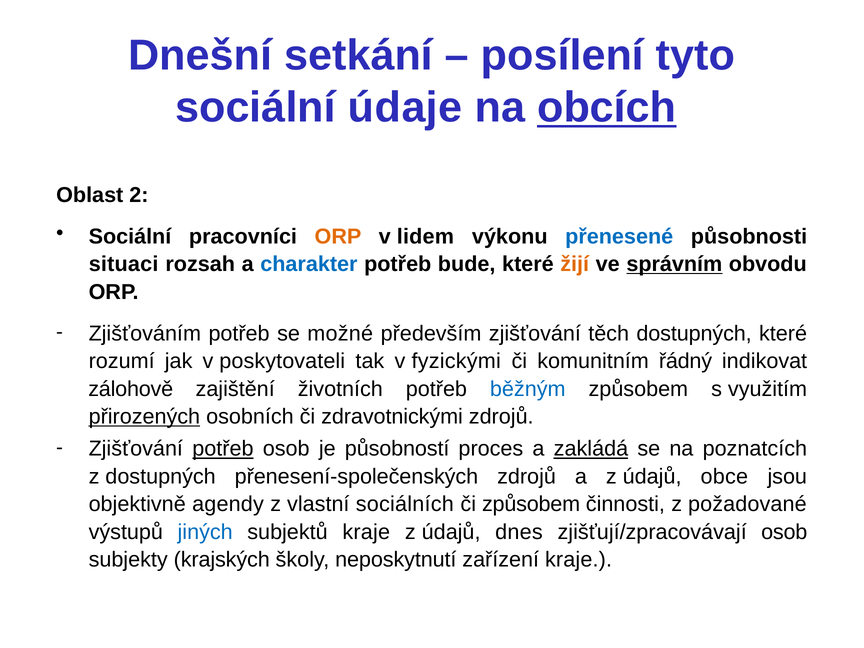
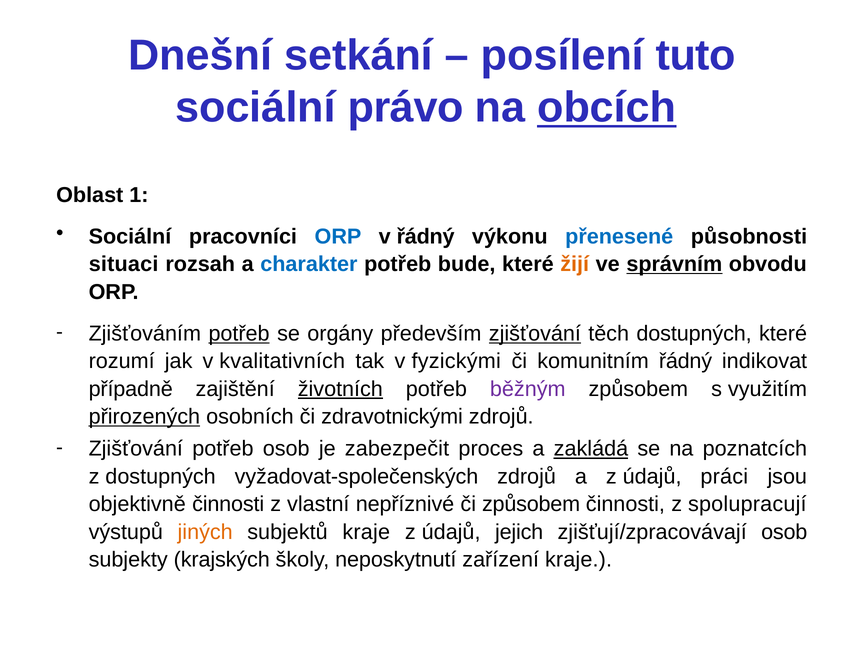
tyto: tyto -> tuto (696, 56)
údaje: údaje -> právo (406, 108)
2: 2 -> 1 (139, 195)
ORP colour: orange -> blue (338, 237)
v lidem: lidem -> řádný (426, 237)
potřeb underline: none -> present (239, 334)
možné: možné -> orgány (340, 334)
zjišťování underline: none -> present (535, 334)
poskytovateli: poskytovateli -> kvalitativních (282, 361)
zálohově: zálohově -> případně (131, 389)
životních underline: none -> present (340, 389)
běžným colour: blue -> purple (528, 389)
potřeb underline: present -> none (223, 449)
působností: působností -> zabezpečit (397, 449)
přenesení-společenských: přenesení-společenských -> vyžadovat-společenských (356, 477)
obce: obce -> práci (724, 477)
objektivně agendy: agendy -> činnosti (228, 504)
sociálních: sociálních -> nepříznivé (405, 504)
požadované: požadované -> spolupracují (747, 504)
jiných colour: blue -> orange (205, 532)
dnes: dnes -> jejich (519, 532)
